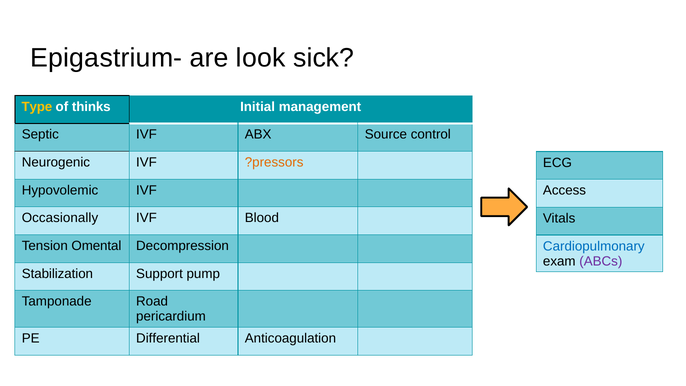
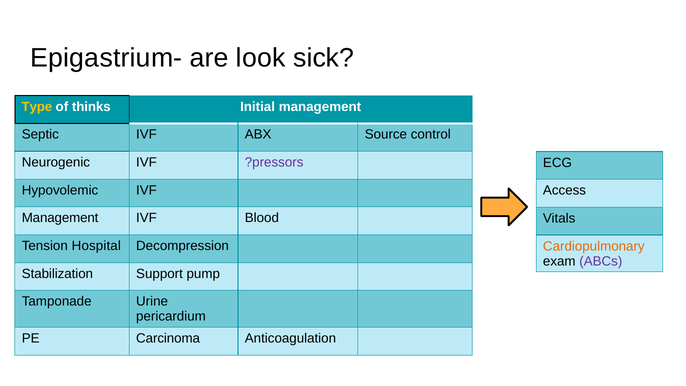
?pressors colour: orange -> purple (274, 162)
Occasionally: Occasionally -> Management (60, 218)
Omental: Omental -> Hospital (96, 246)
Cardiopulmonary colour: blue -> orange (594, 246)
Road: Road -> Urine (152, 301)
Differential: Differential -> Carcinoma (168, 338)
